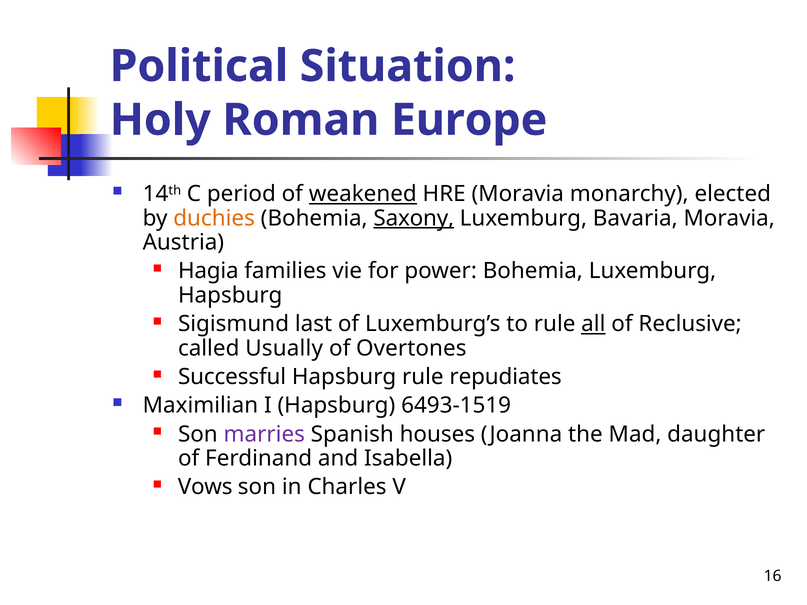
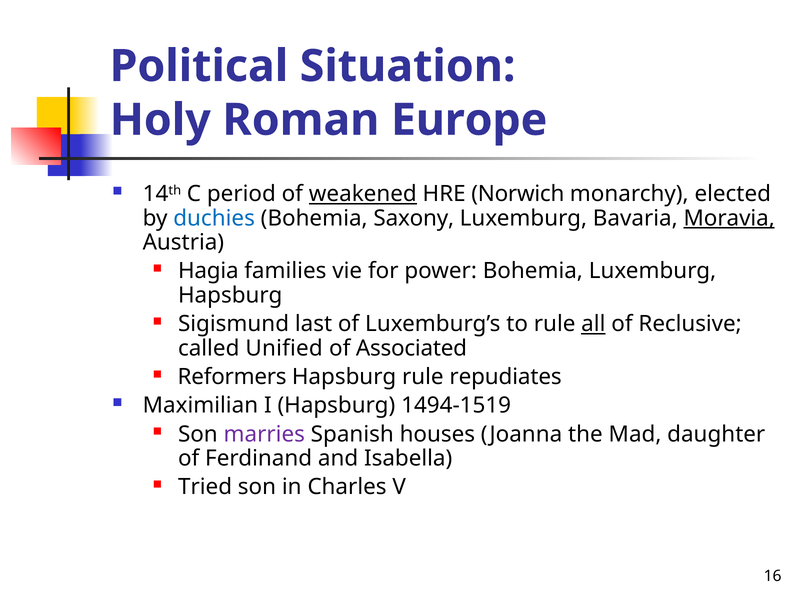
HRE Moravia: Moravia -> Norwich (518, 194)
duchies colour: orange -> blue (214, 218)
Saxony underline: present -> none (414, 218)
Moravia underline: none -> present (729, 218)
Usually: Usually -> Unified (284, 348)
Overtones: Overtones -> Associated (411, 348)
Successful: Successful -> Reformers (232, 377)
6493-1519: 6493-1519 -> 1494-1519 (456, 406)
Vows: Vows -> Tried (205, 487)
